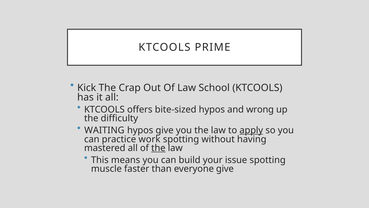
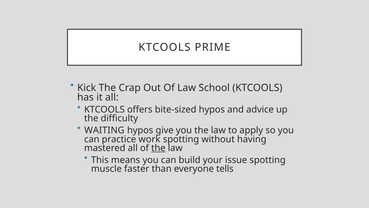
wrong: wrong -> advice (260, 109)
apply underline: present -> none (251, 130)
everyone give: give -> tells (225, 169)
